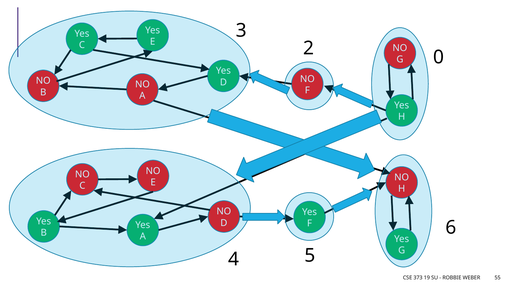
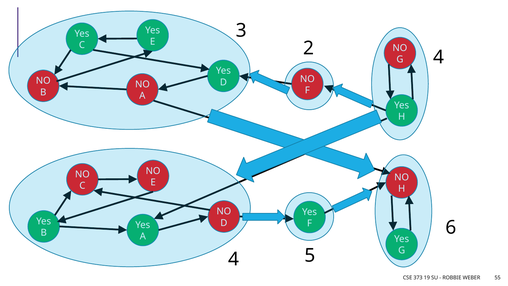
0: 0 -> 4 (439, 57)
